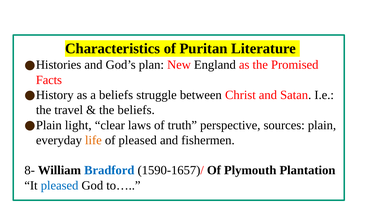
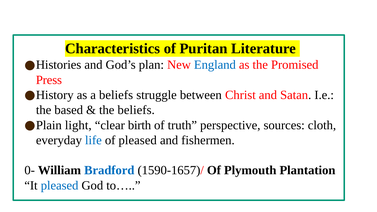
England colour: black -> blue (215, 65)
Facts: Facts -> Press (49, 80)
travel: travel -> based (69, 110)
laws: laws -> birth (140, 125)
plain: plain -> cloth (322, 125)
life colour: orange -> blue (93, 140)
8-: 8- -> 0- (30, 170)
